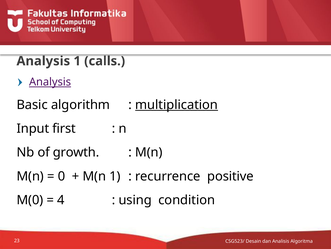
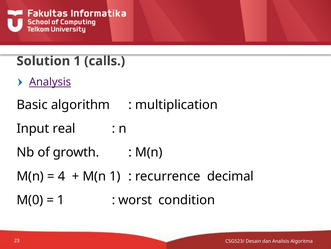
Analysis: Analysis -> Solution (43, 61)
multiplication underline: present -> none (177, 105)
first: first -> real (64, 128)
0: 0 -> 4 (62, 176)
positive: positive -> decimal (230, 176)
4: 4 -> 1 (61, 199)
using: using -> worst (135, 199)
